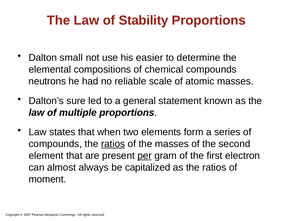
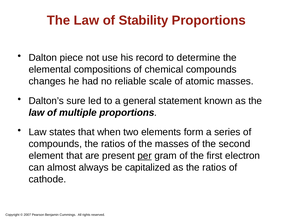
small: small -> piece (71, 58)
easier: easier -> record (150, 58)
neutrons: neutrons -> changes (47, 81)
ratios underline: present -> none (113, 144)
moment: moment -> cathode (47, 179)
